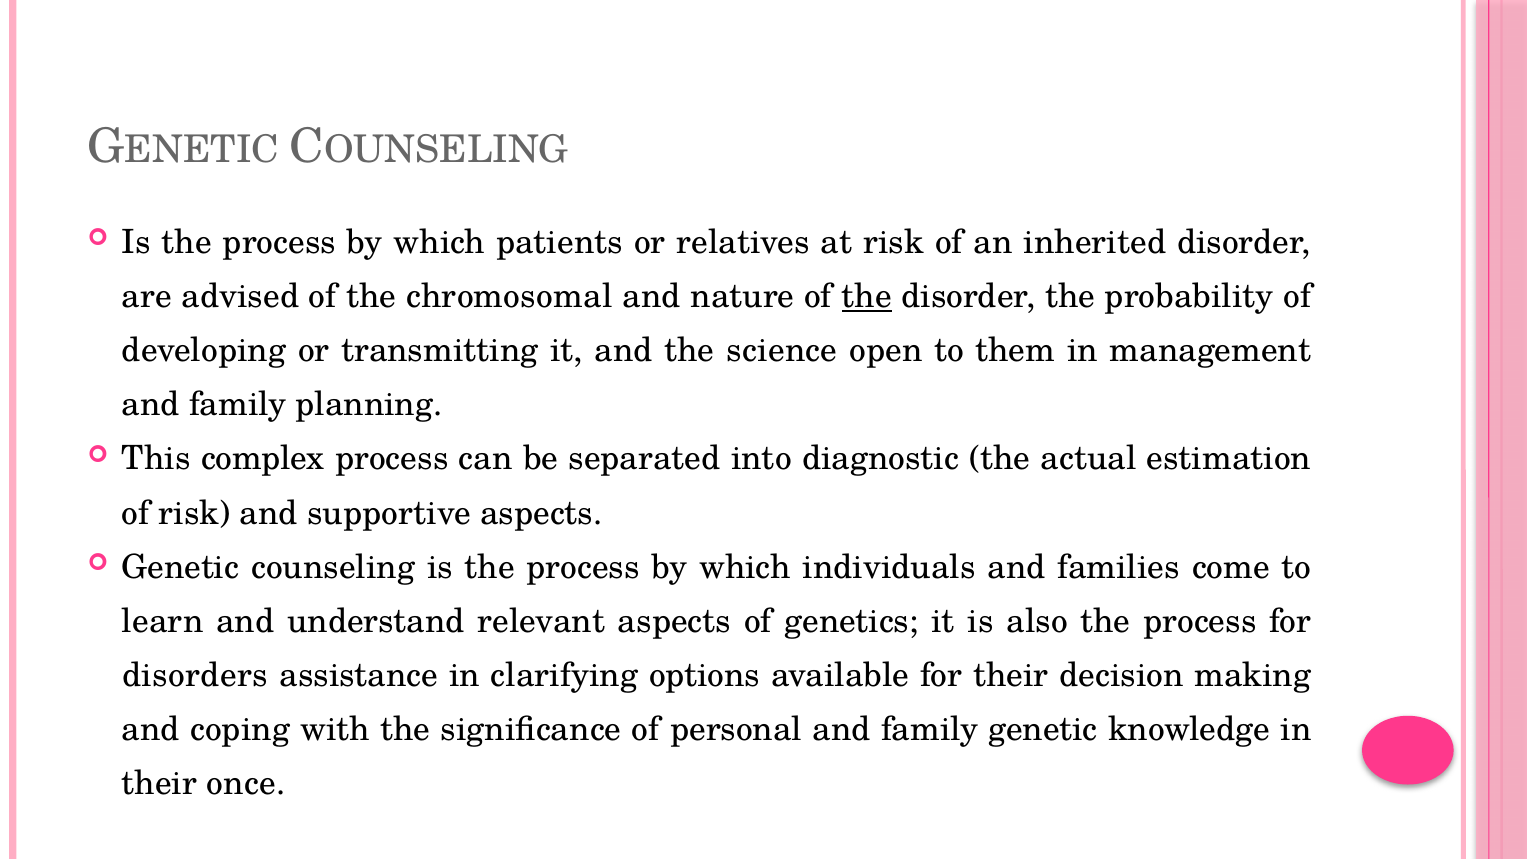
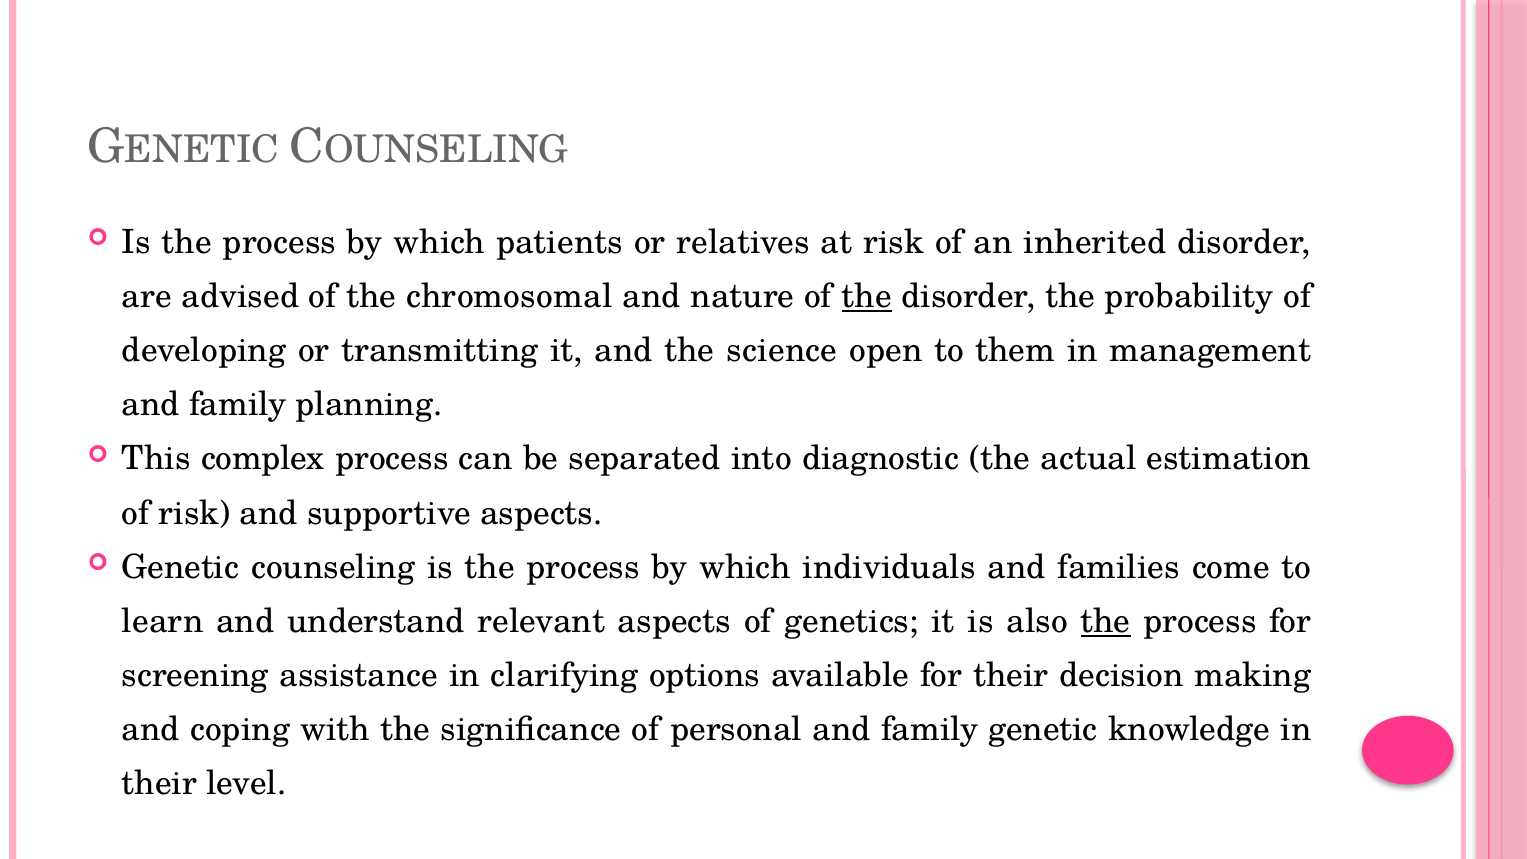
the underline: none -> present (1106, 621)
disorders: disorders -> screening (195, 675)
once: once -> level (246, 784)
